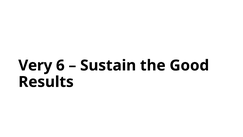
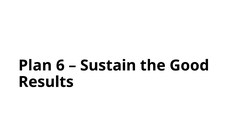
Very: Very -> Plan (35, 65)
